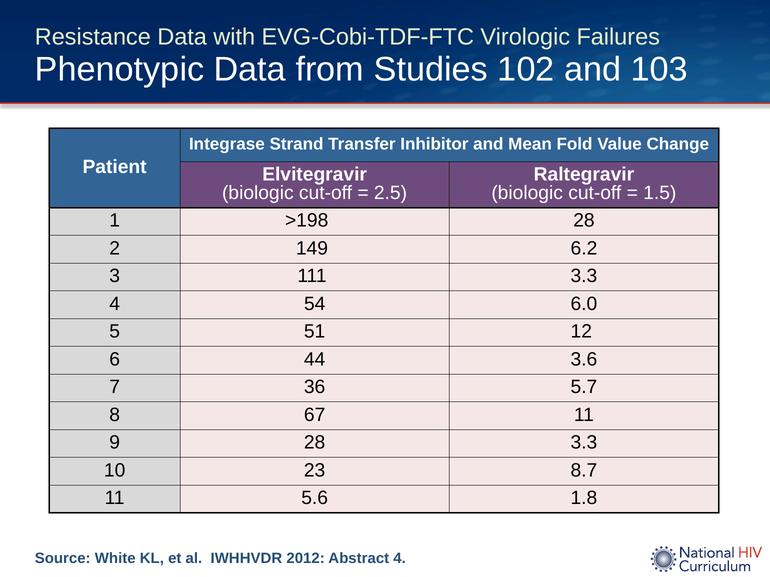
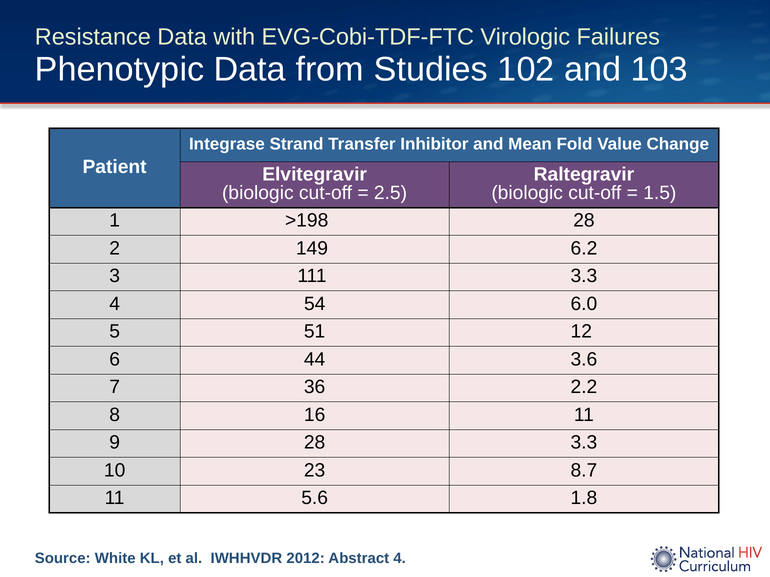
5.7: 5.7 -> 2.2 (584, 387)
67: 67 -> 16 (315, 415)
